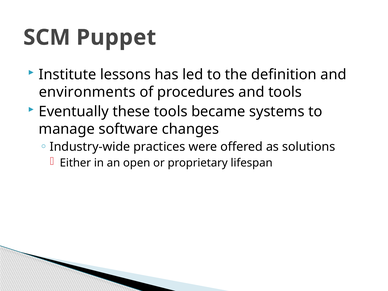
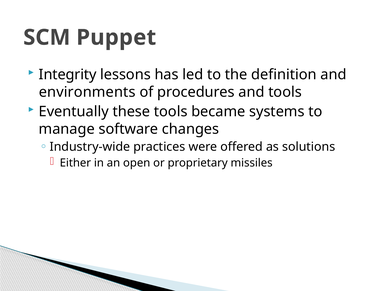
Institute: Institute -> Integrity (68, 75)
lifespan: lifespan -> missiles (252, 163)
